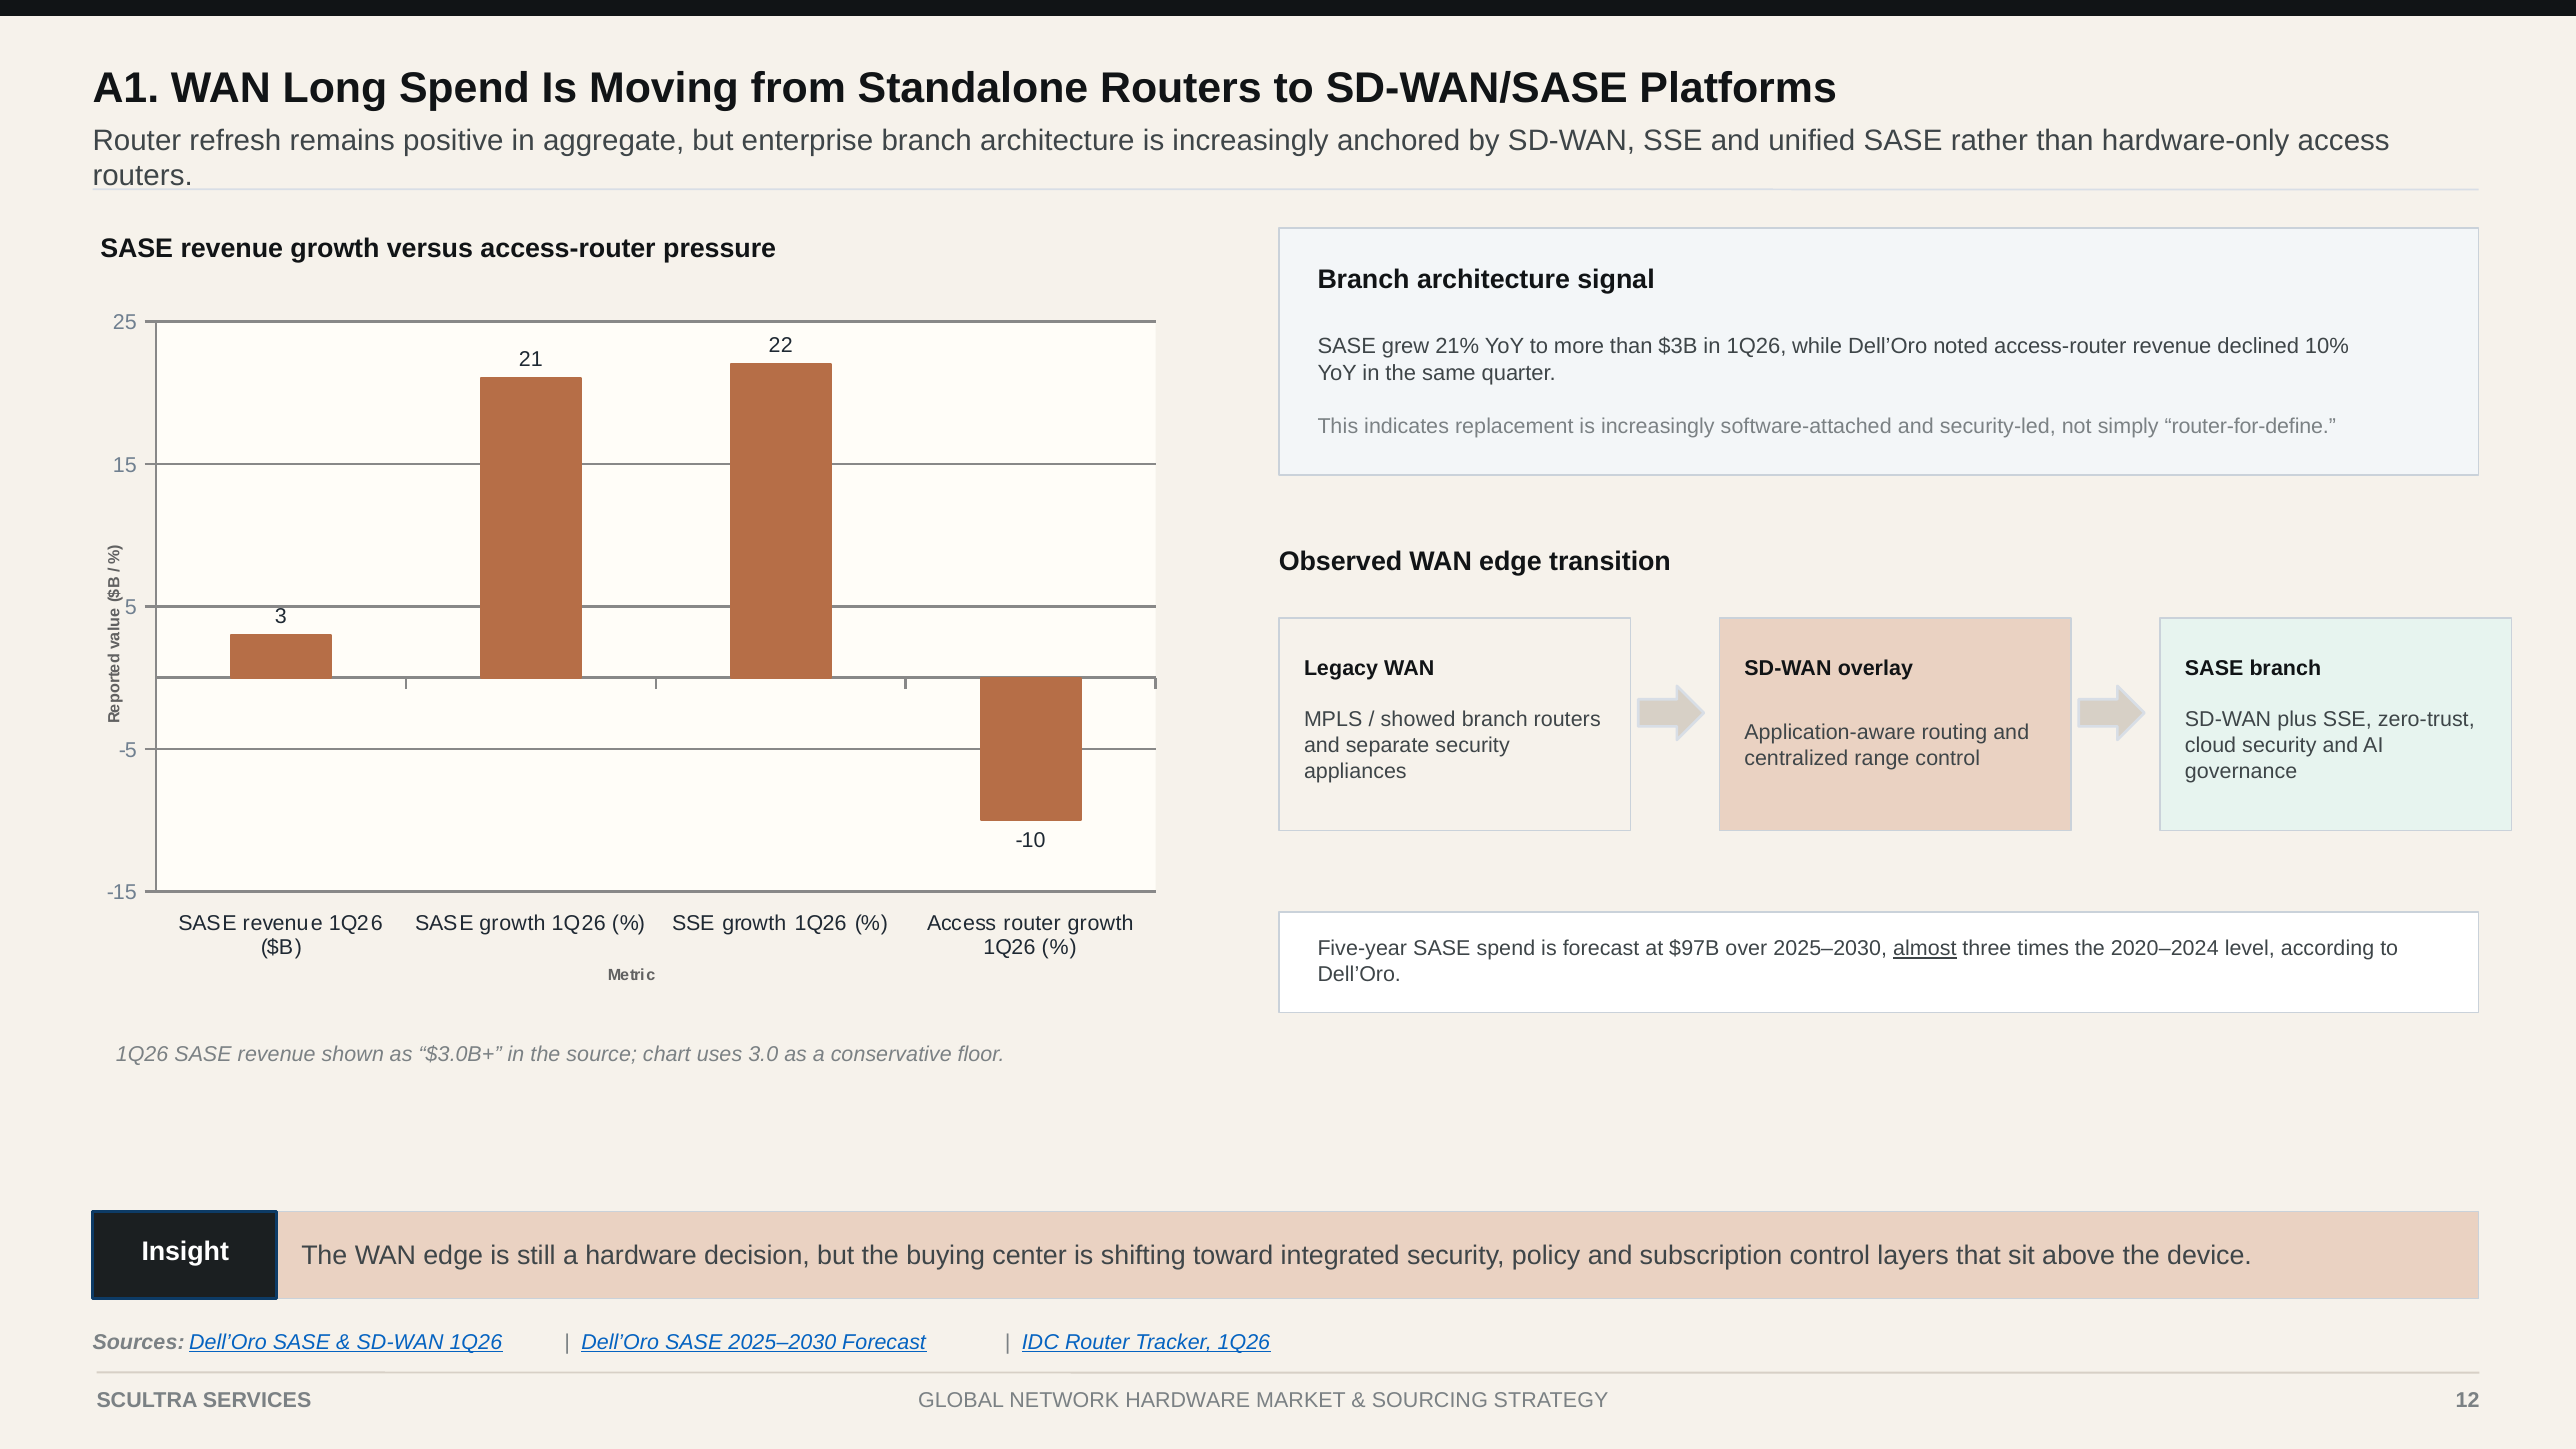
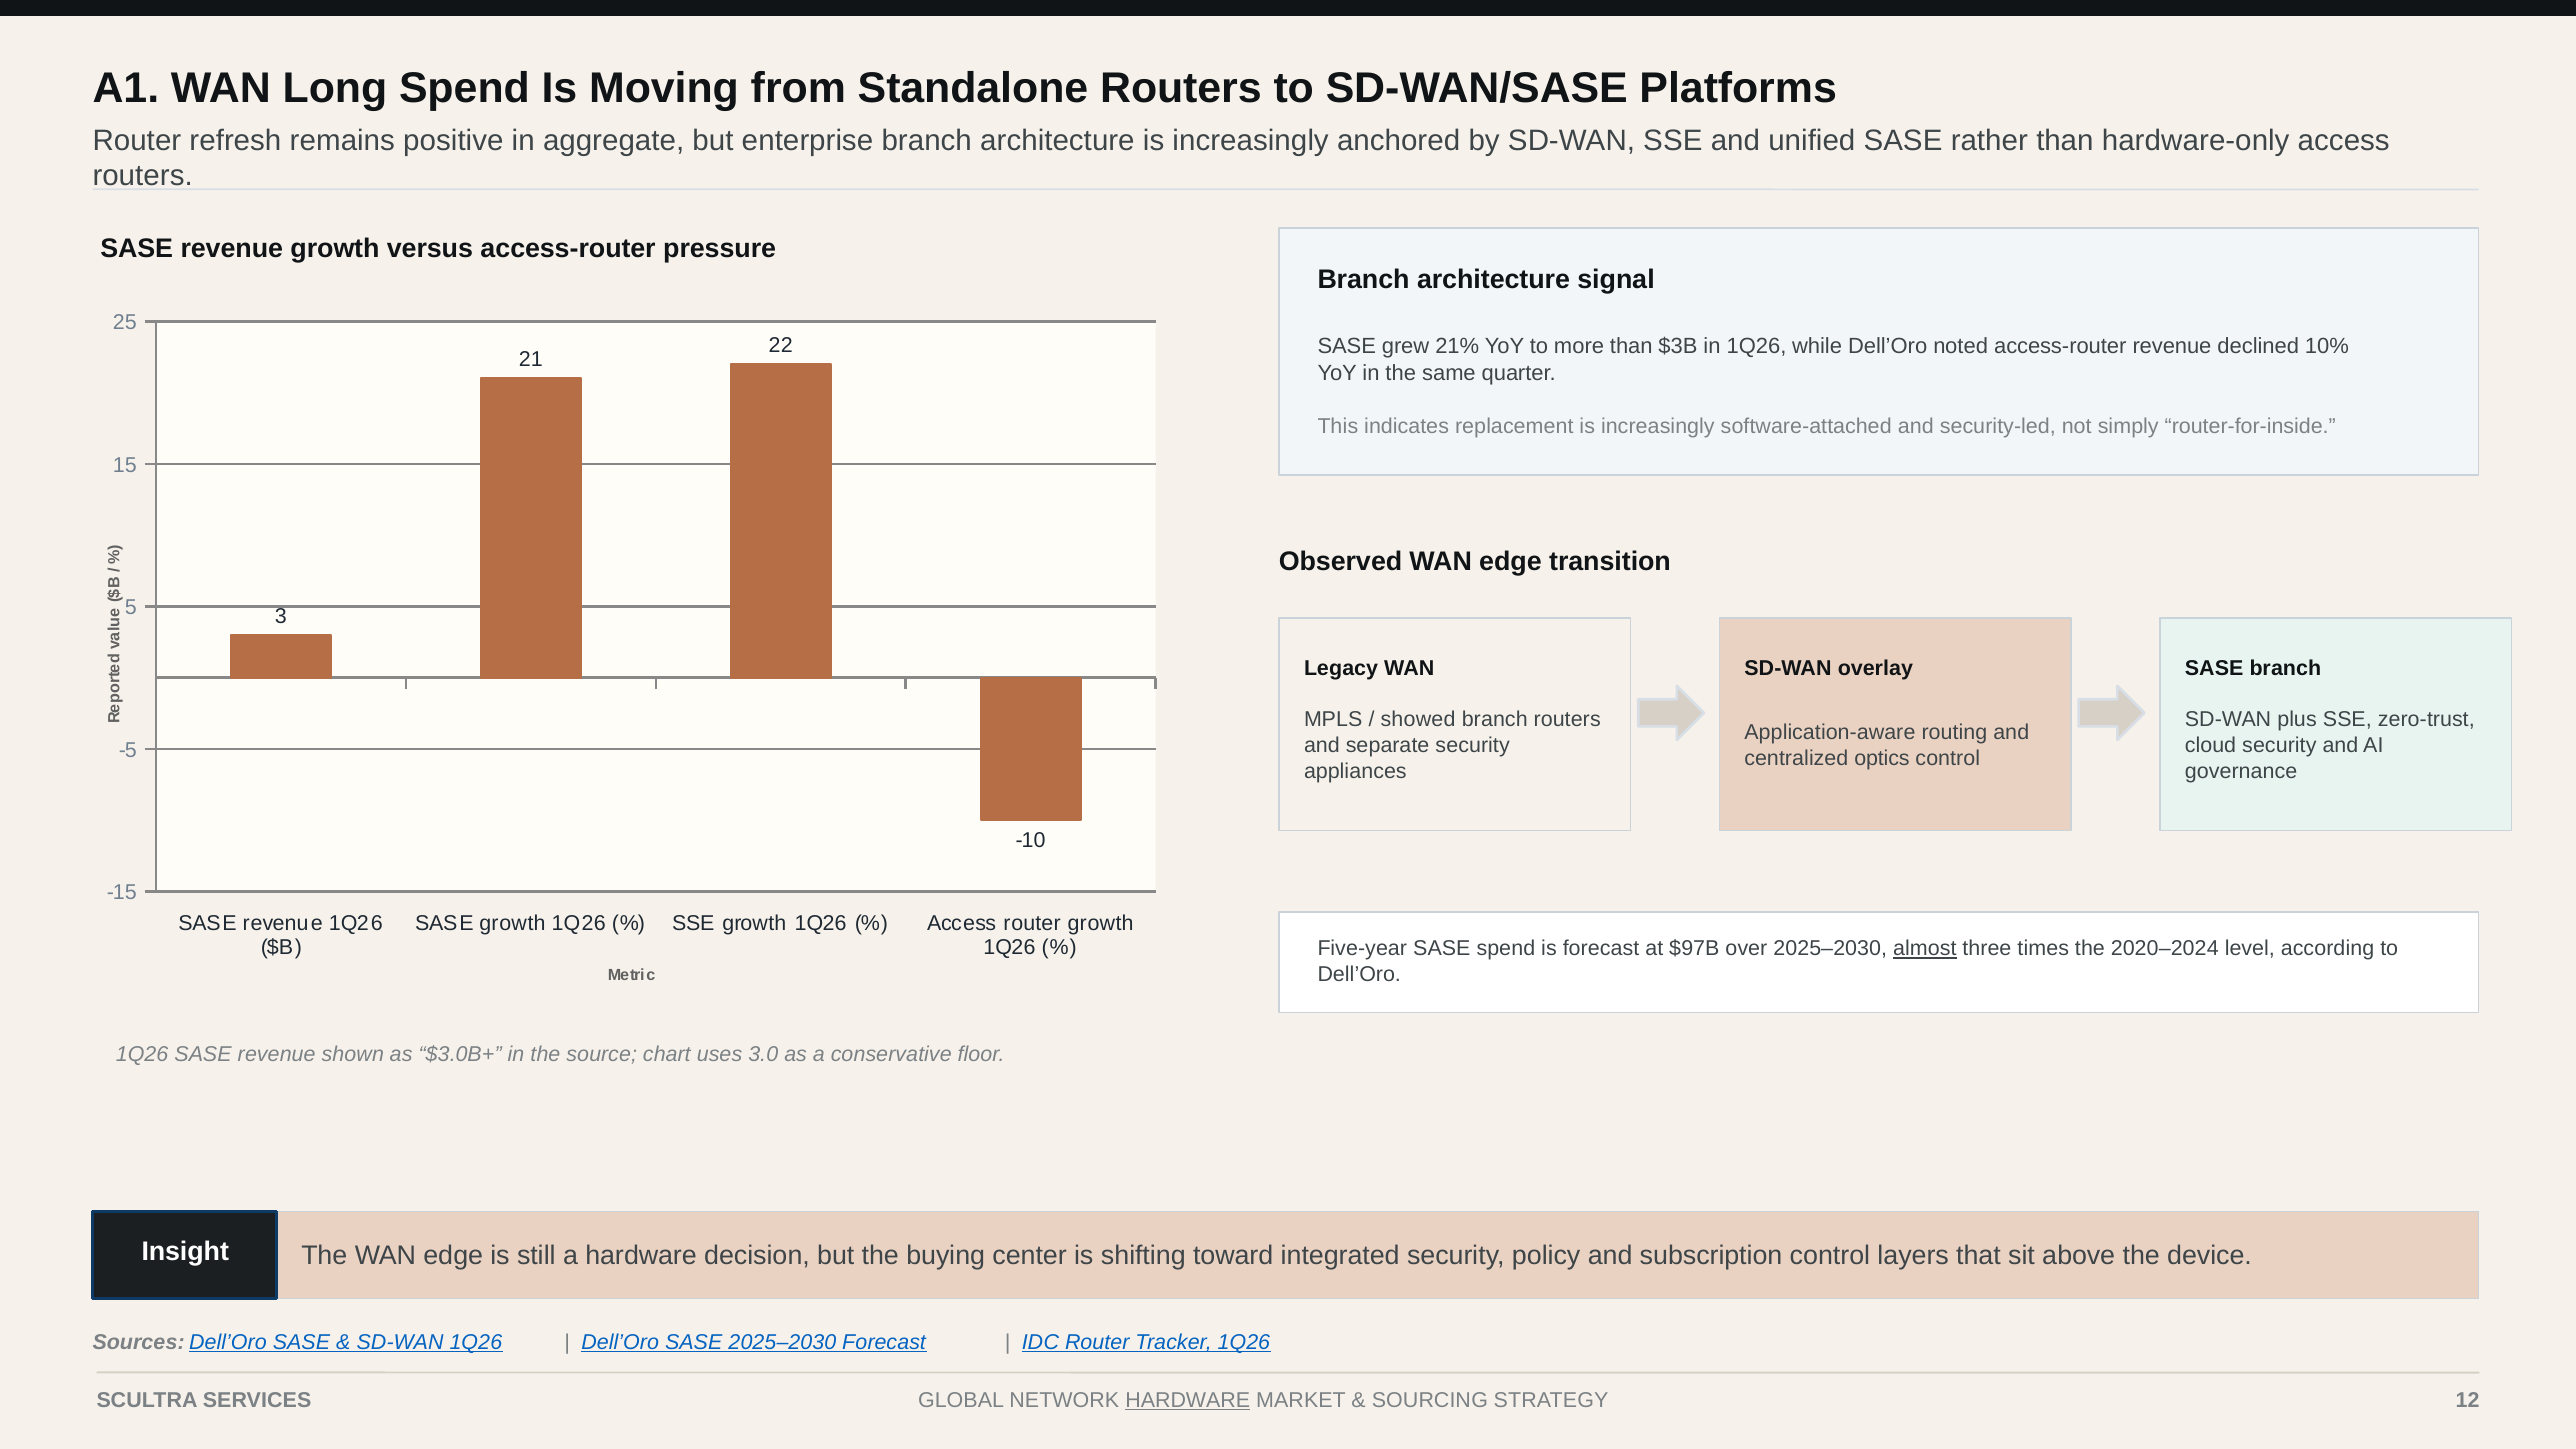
router-for-define: router-for-define -> router-for-inside (2250, 426)
range: range -> optics (1882, 758)
HARDWARE underline: none -> present (1188, 1400)
